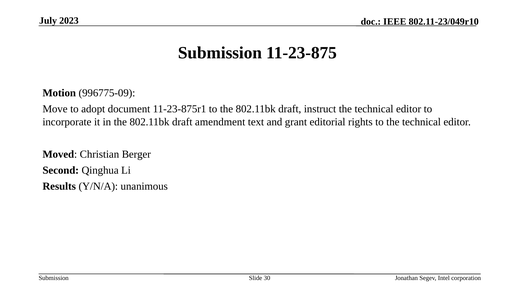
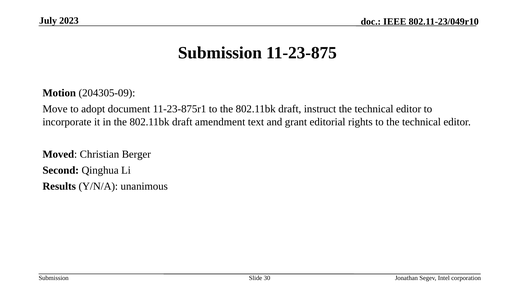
996775-09: 996775-09 -> 204305-09 (107, 93)
